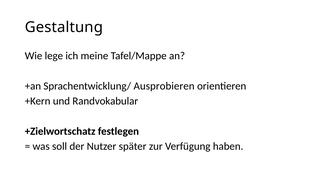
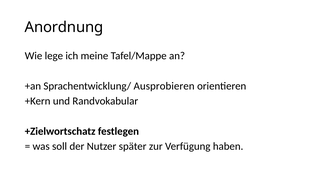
Gestaltung: Gestaltung -> Anordnung (64, 27)
